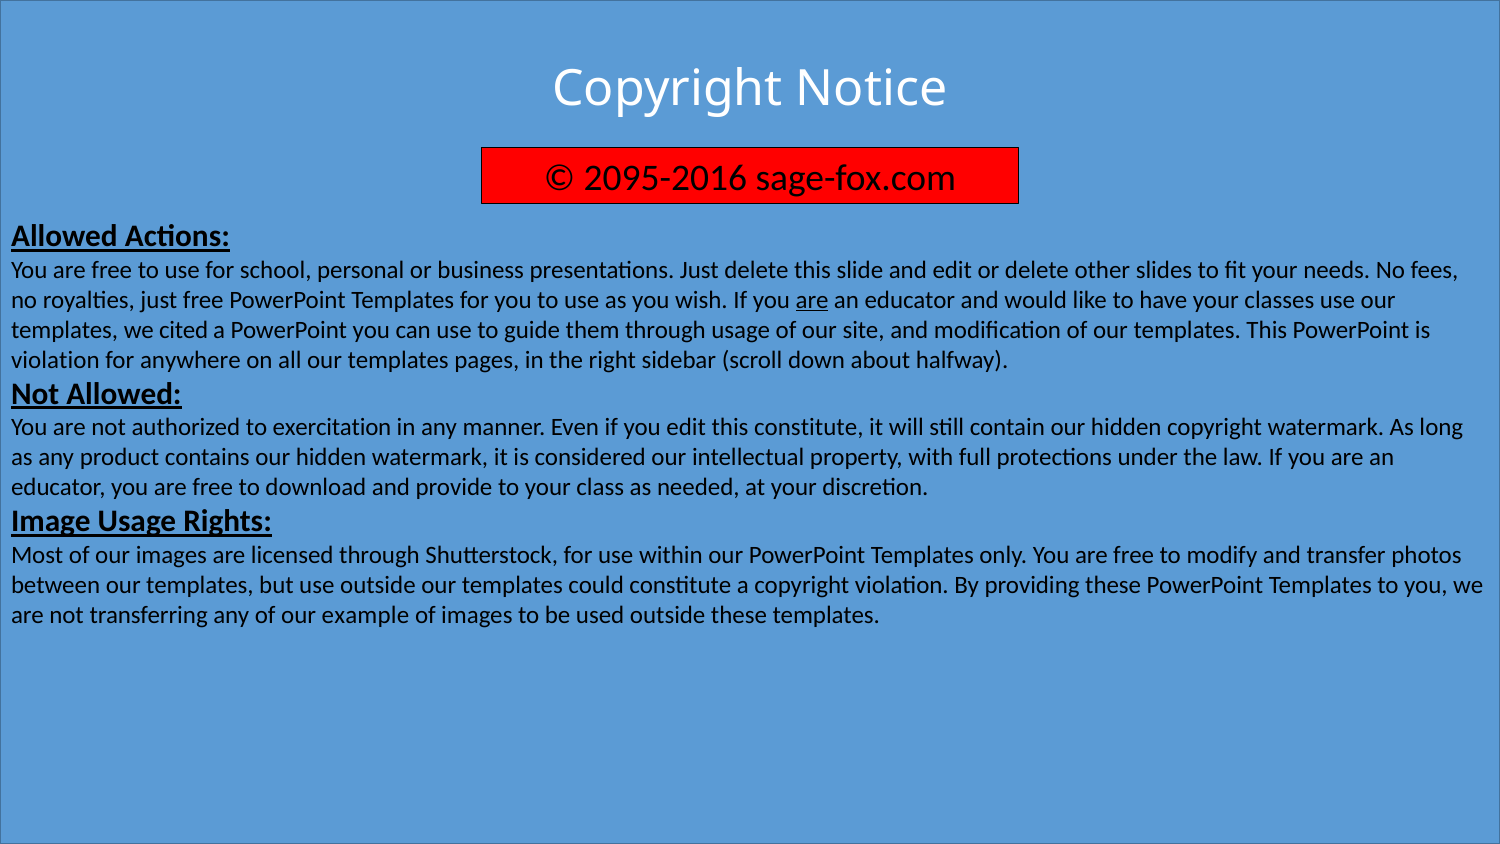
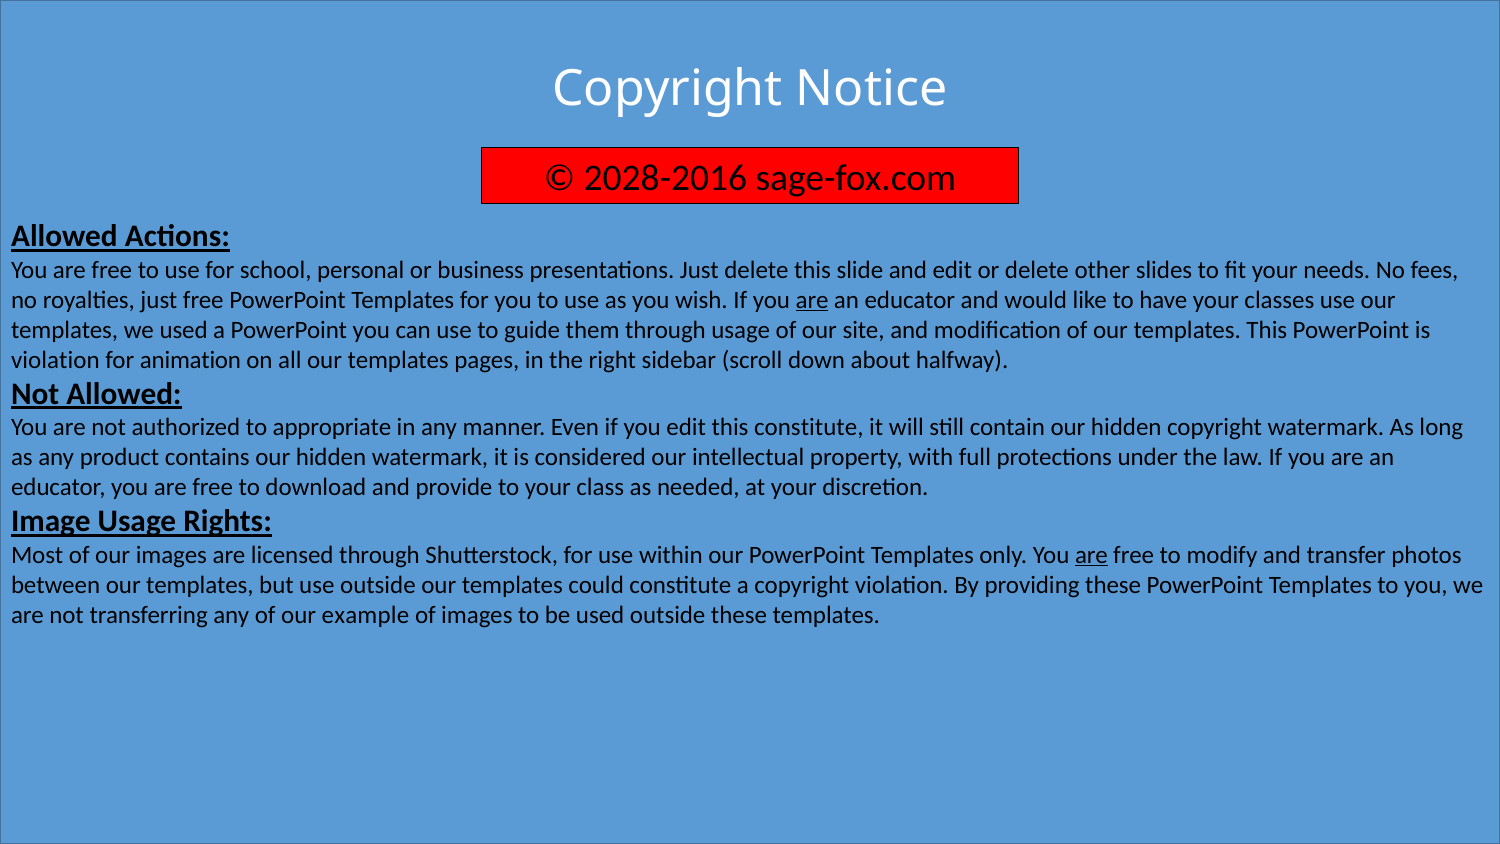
2095-2016: 2095-2016 -> 2028-2016 (665, 178)
we cited: cited -> used (184, 330)
anywhere: anywhere -> animation (190, 360)
exercitation: exercitation -> appropriate (332, 427)
are underline: none -> present (1091, 555)
